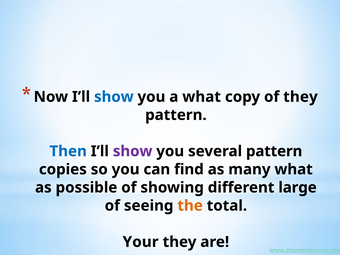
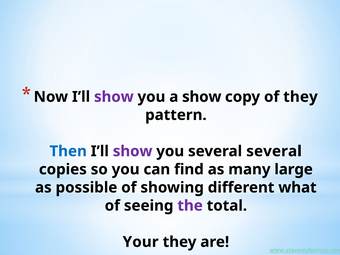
show colour: blue -> purple (114, 97)
a what: what -> show (202, 97)
several pattern: pattern -> several (274, 151)
many what: what -> large (294, 169)
large: large -> what (297, 188)
the colour: orange -> purple (190, 206)
